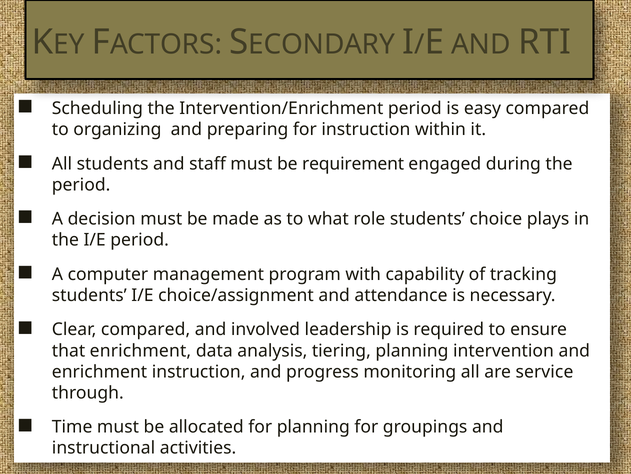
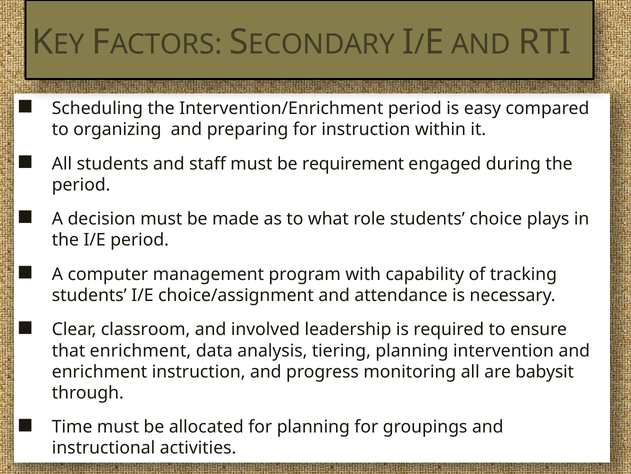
Clear compared: compared -> classroom (146, 329)
service: service -> babysit (545, 371)
